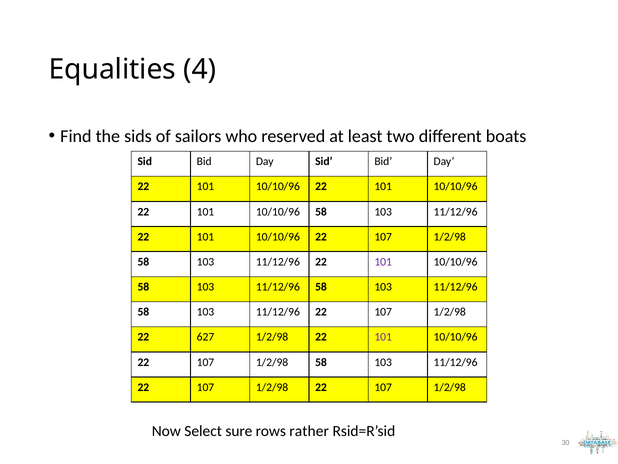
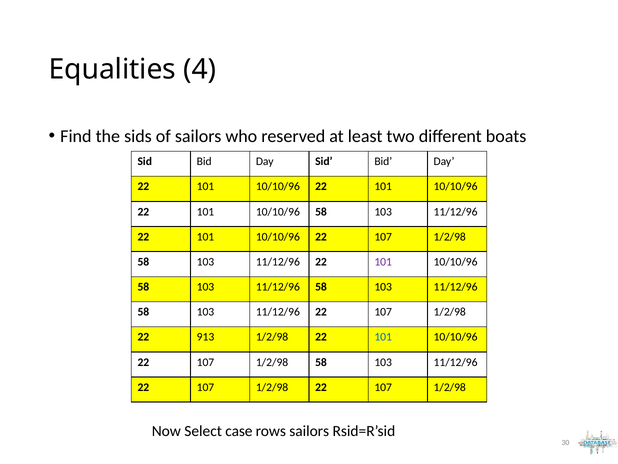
627: 627 -> 913 (205, 337)
101 colour: purple -> blue (383, 337)
sure: sure -> case (239, 431)
rows rather: rather -> sailors (309, 431)
